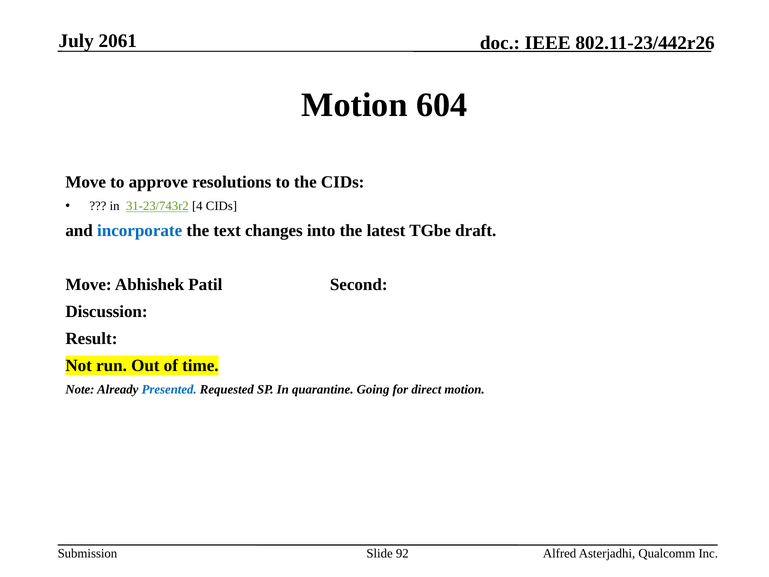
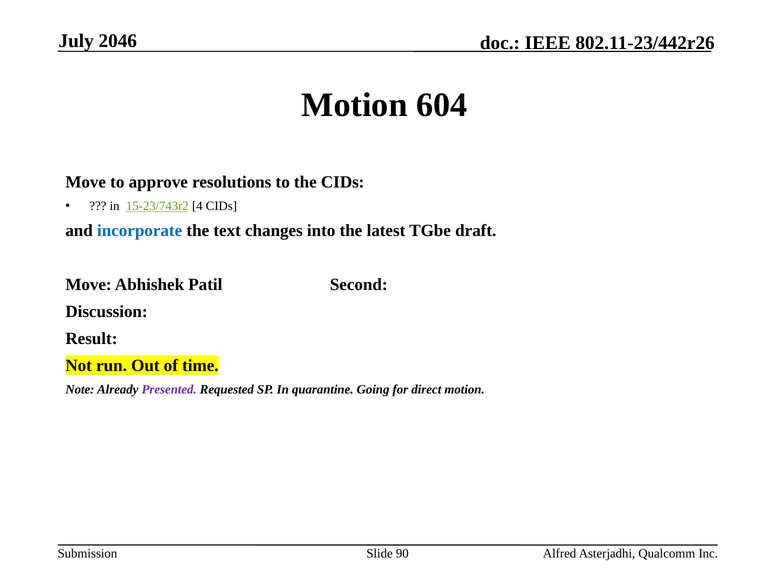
2061: 2061 -> 2046 (118, 41)
31-23/743r2: 31-23/743r2 -> 15-23/743r2 (157, 206)
Presented colour: blue -> purple (169, 389)
92: 92 -> 90 (402, 553)
